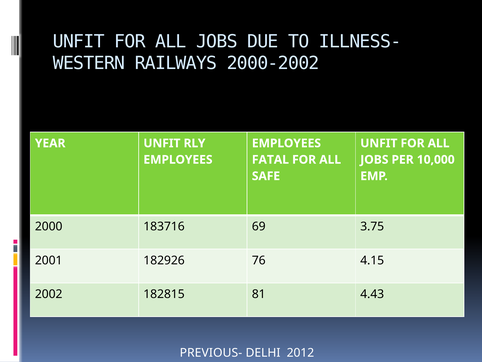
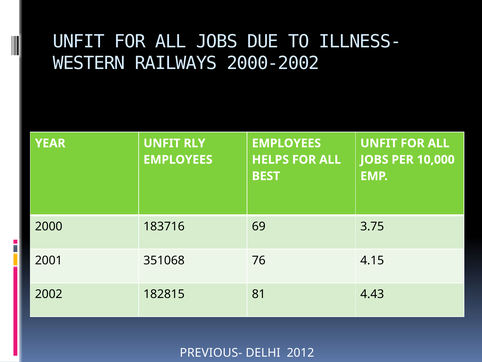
FATAL: FATAL -> HELPS (270, 159)
SAFE: SAFE -> BEST (266, 176)
182926: 182926 -> 351068 (164, 260)
